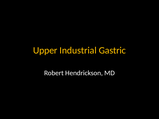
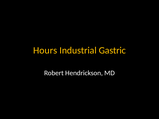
Upper: Upper -> Hours (45, 51)
